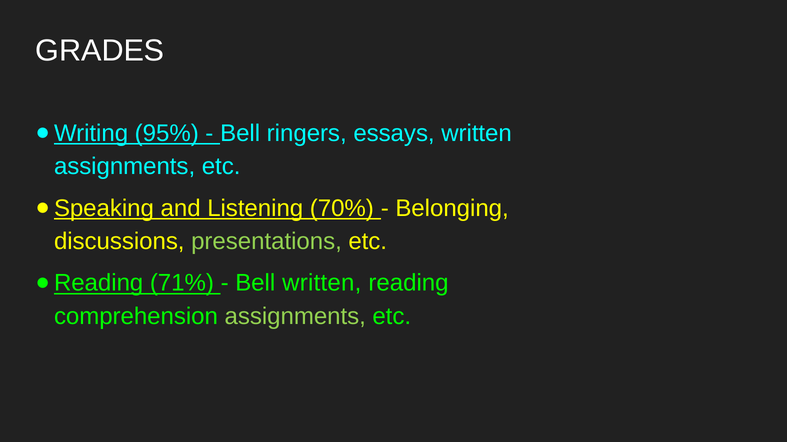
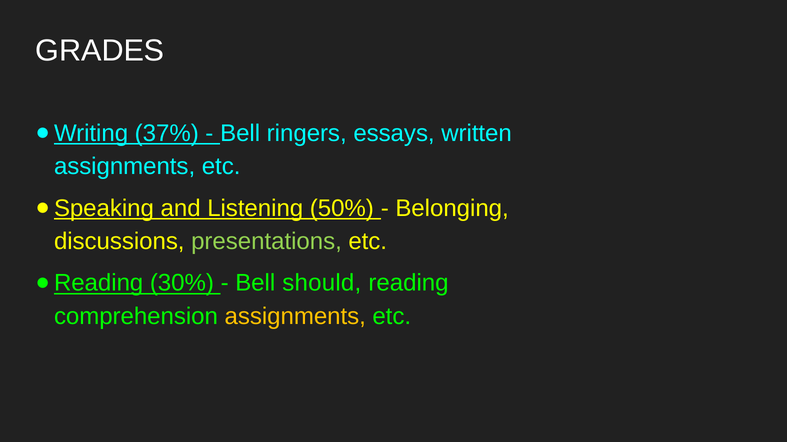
95%: 95% -> 37% (167, 133)
70%: 70% -> 50% (342, 208)
71%: 71% -> 30% (182, 284)
Bell written: written -> should (322, 284)
assignments colour: light green -> yellow (295, 317)
